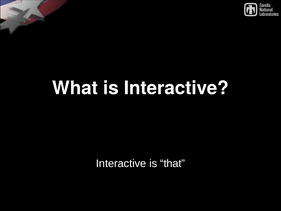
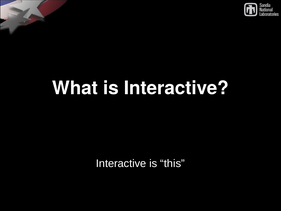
that: that -> this (172, 163)
